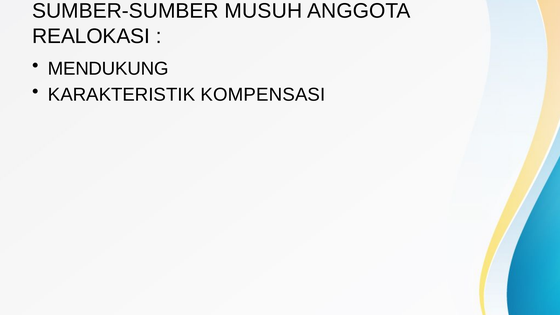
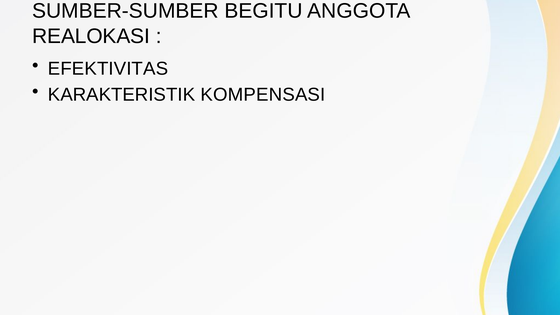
MUSUH: MUSUH -> BEGITU (264, 11)
MENDUKUNG: MENDUKUNG -> EFEKTIVITAS (108, 69)
